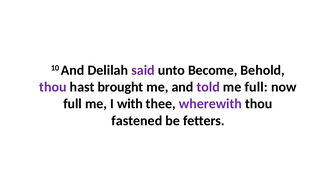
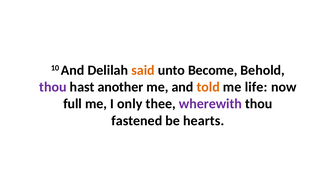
said colour: purple -> orange (143, 70)
brought: brought -> another (120, 87)
told colour: purple -> orange (208, 87)
me full: full -> life (256, 87)
with: with -> only (130, 104)
fetters: fetters -> hearts (204, 121)
